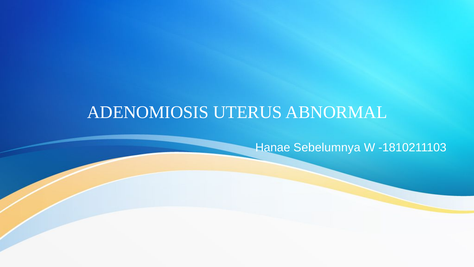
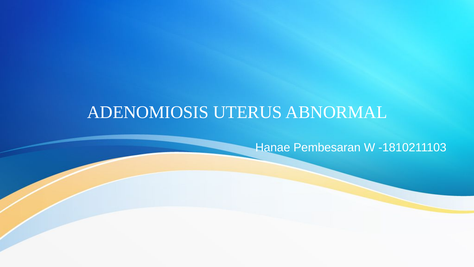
Sebelumnya: Sebelumnya -> Pembesaran (327, 147)
